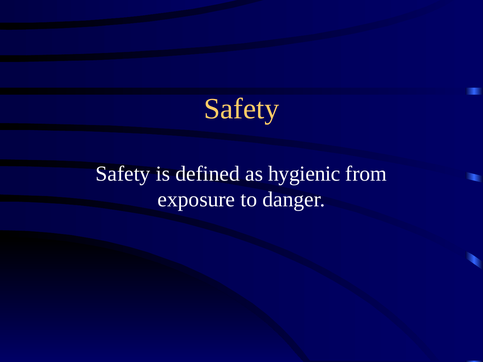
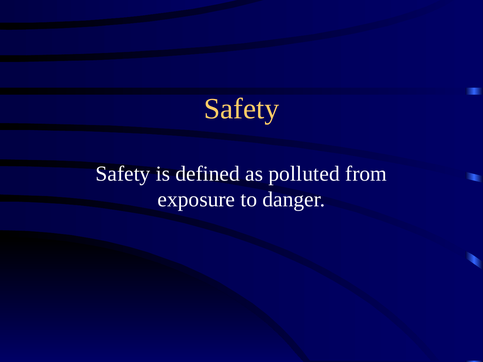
hygienic: hygienic -> polluted (304, 174)
